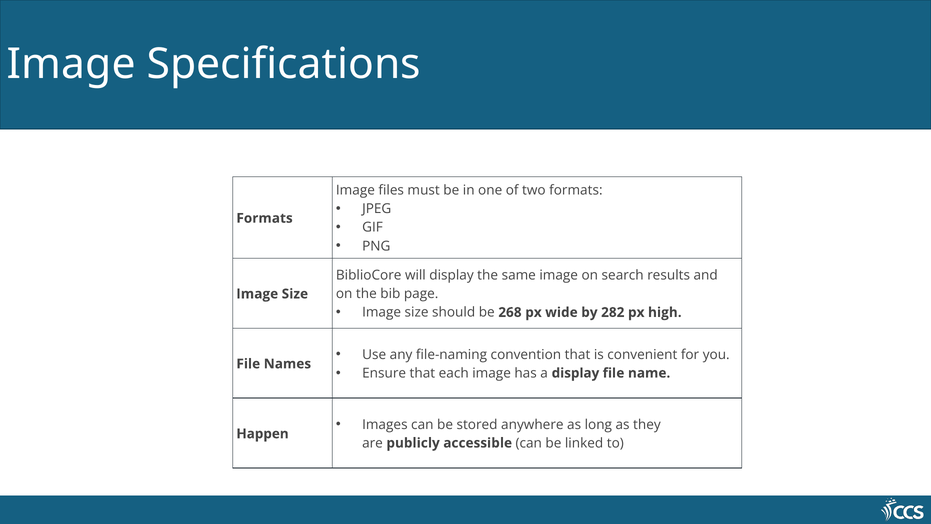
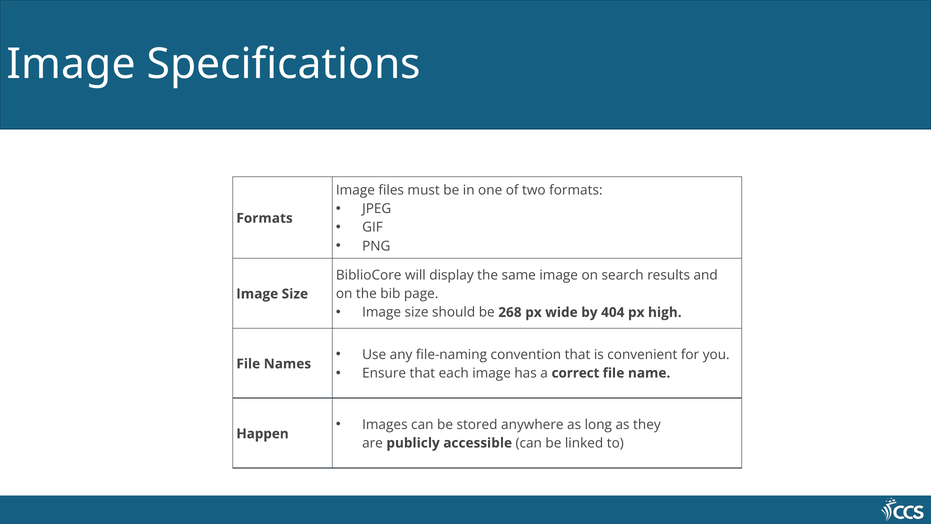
282: 282 -> 404 (613, 312)
a display: display -> correct (575, 373)
